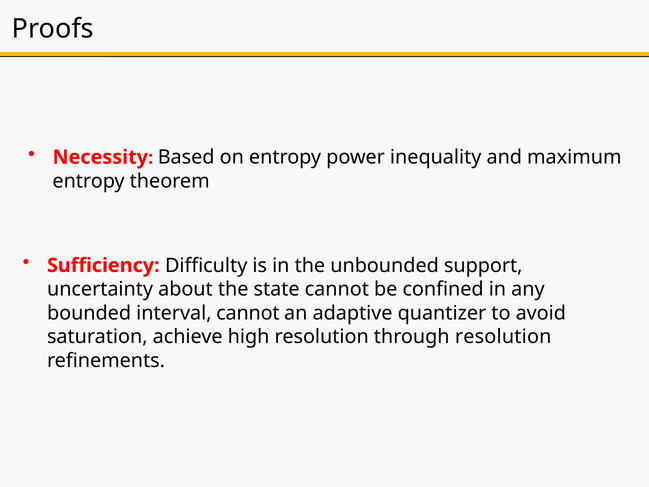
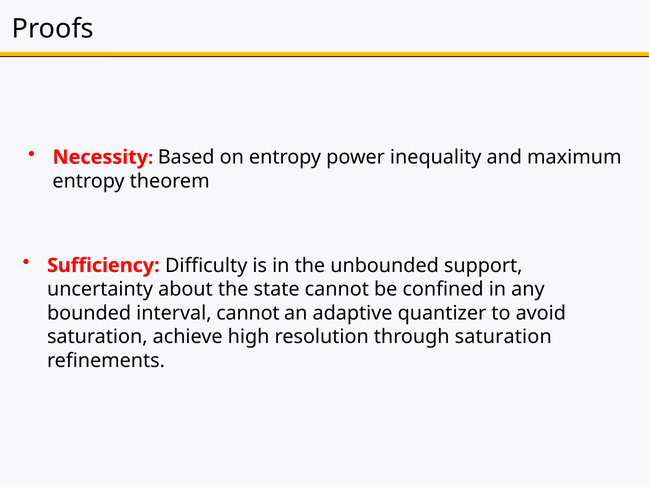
through resolution: resolution -> saturation (503, 337)
